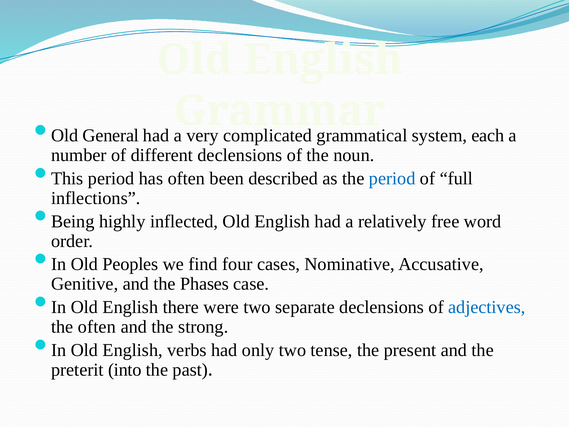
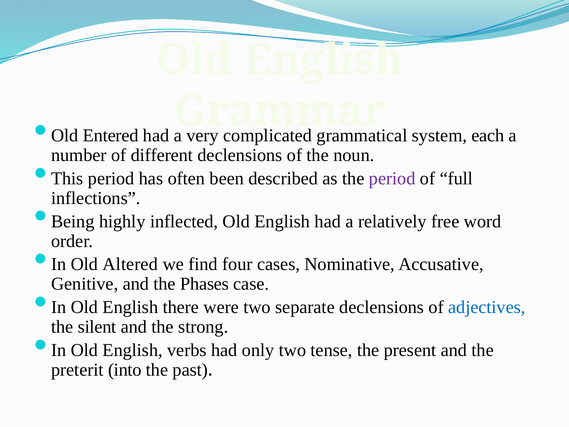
General: General -> Entered (111, 135)
period colour: blue -> purple (392, 178)
Peoples: Peoples -> Altered (130, 264)
the often: often -> silent (97, 327)
